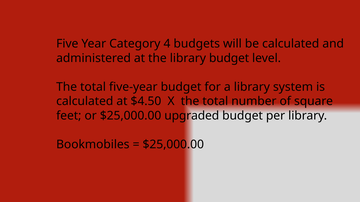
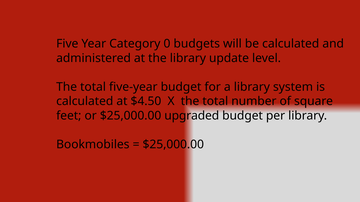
4: 4 -> 0 (167, 44)
library budget: budget -> update (229, 58)
